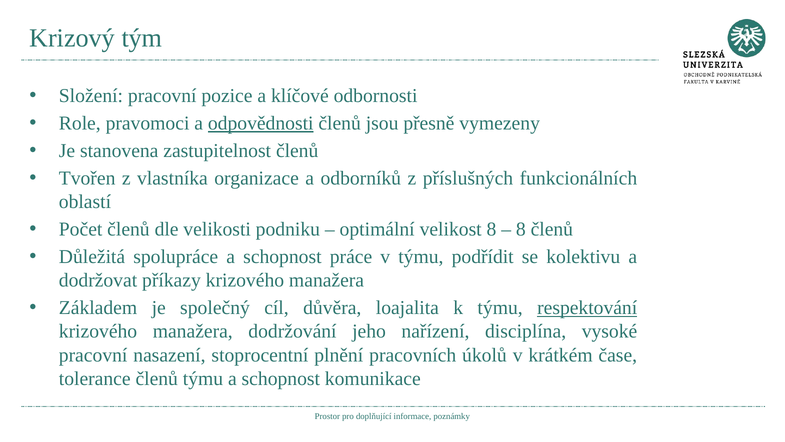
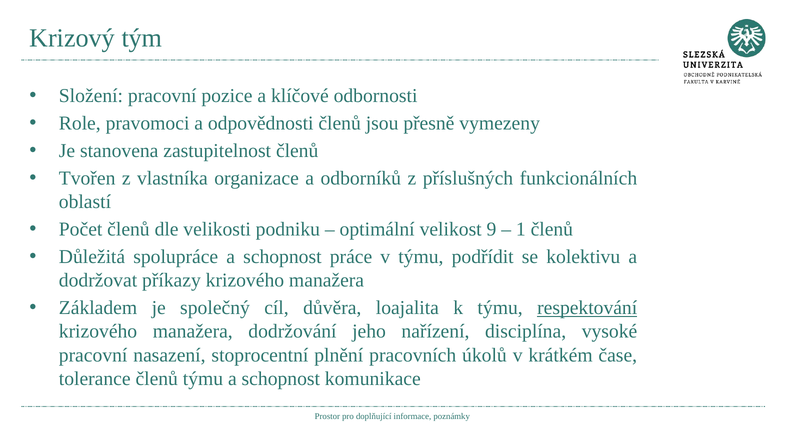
odpovědnosti underline: present -> none (261, 123)
velikost 8: 8 -> 9 (491, 229)
8: 8 -> 1 (521, 229)
